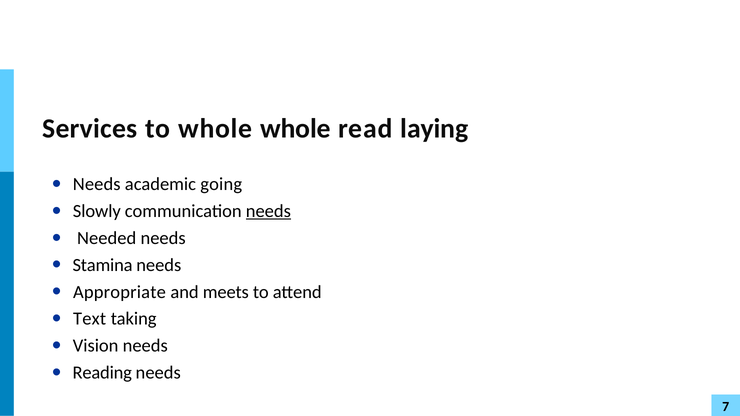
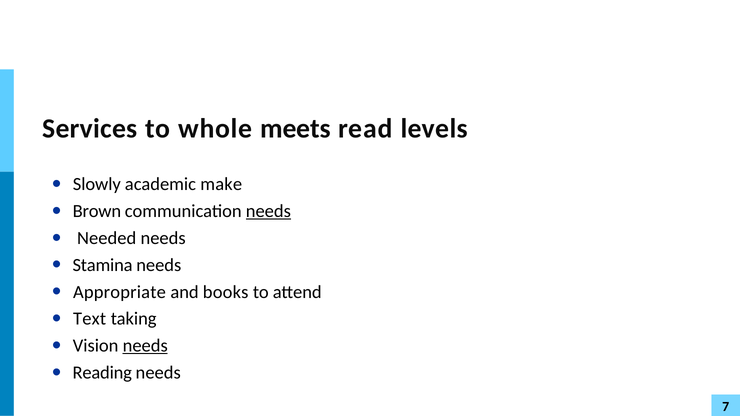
whole whole: whole -> meets (295, 129)
laying: laying -> levels (434, 129)
Needs: Needs -> Slowly (97, 184)
going: going -> make (221, 184)
Slowly: Slowly -> Brown (97, 211)
meets: meets -> books (226, 292)
needs underline: none -> present (145, 346)
